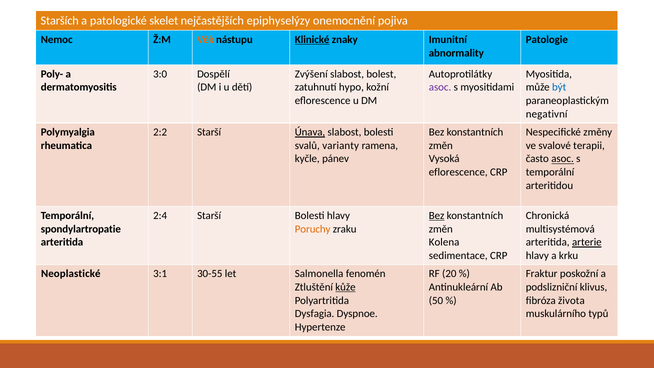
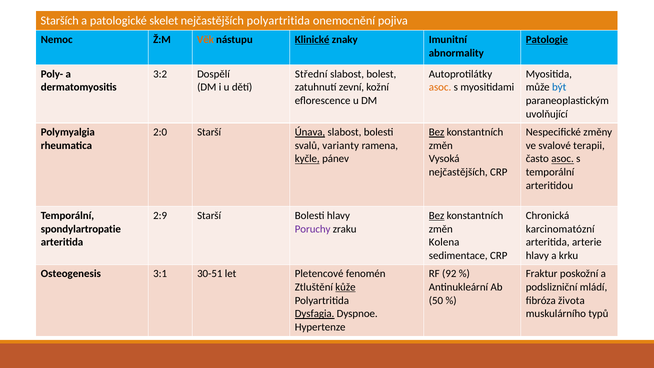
nejčastějších epiphyselýzy: epiphyselýzy -> polyartritida (278, 21)
Patologie underline: none -> present (547, 40)
3:0: 3:0 -> 3:2 (160, 74)
Zvýšení: Zvýšení -> Střední (311, 74)
hypo: hypo -> zevní (351, 87)
asoc colour: purple -> orange (440, 87)
negativní: negativní -> uvolňující (547, 114)
2:2: 2:2 -> 2:0 (160, 132)
Bez underline: none -> present (437, 132)
kyčle underline: none -> present (307, 159)
eflorescence: eflorescence -> nejčastějších (458, 172)
2:4: 2:4 -> 2:9 (160, 216)
Poruchy colour: orange -> purple (313, 229)
multisystémová: multisystémová -> karcinomatózní (560, 229)
arterie underline: present -> none (587, 242)
Neoplastické: Neoplastické -> Osteogenesis (71, 274)
30-55: 30-55 -> 30-51 (210, 274)
Salmonella: Salmonella -> Pletencové (319, 274)
20: 20 -> 92 (449, 274)
klivus: klivus -> mládí (594, 287)
Dysfagia underline: none -> present (315, 314)
